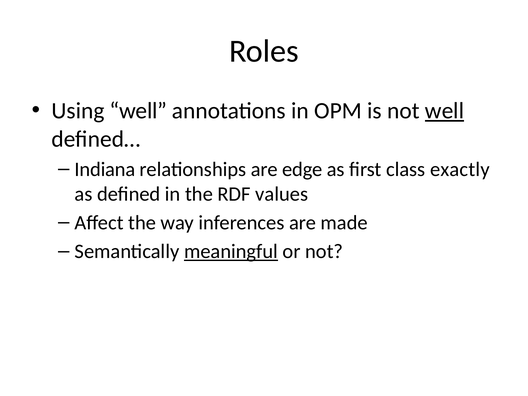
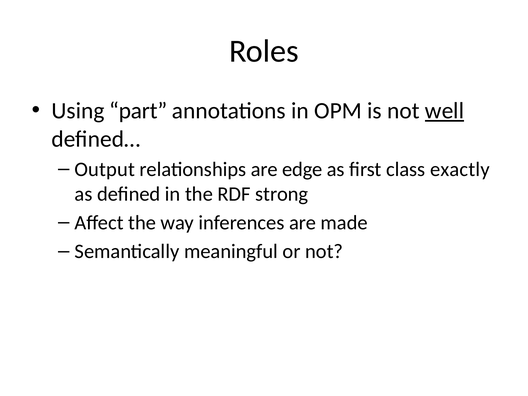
Using well: well -> part (138, 111)
Indiana: Indiana -> Output (105, 169)
values: values -> strong (282, 194)
meaningful underline: present -> none (231, 251)
